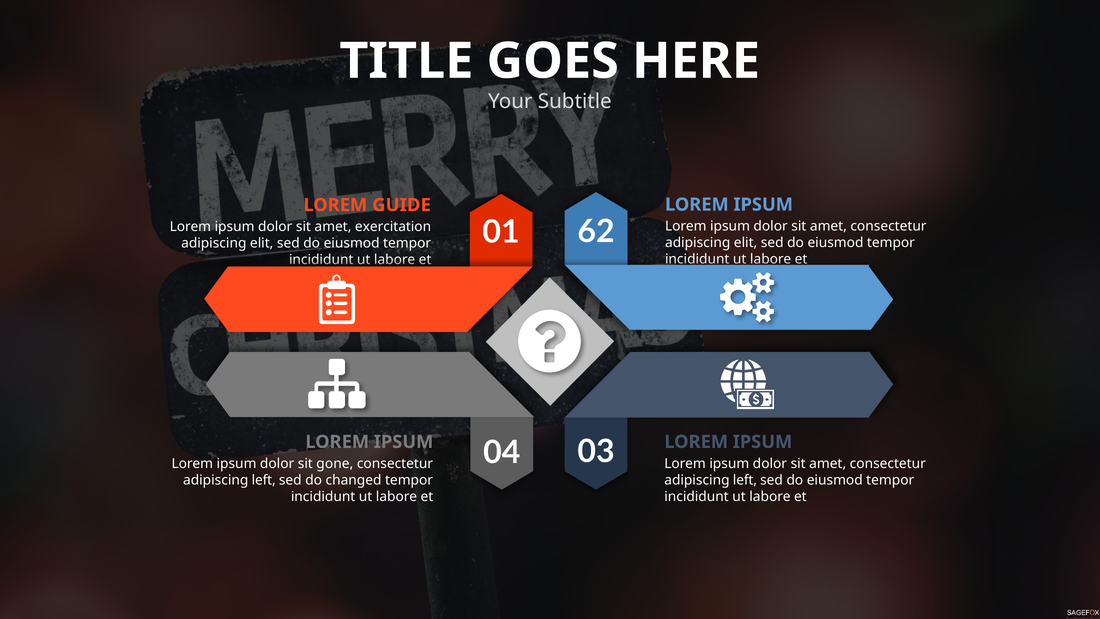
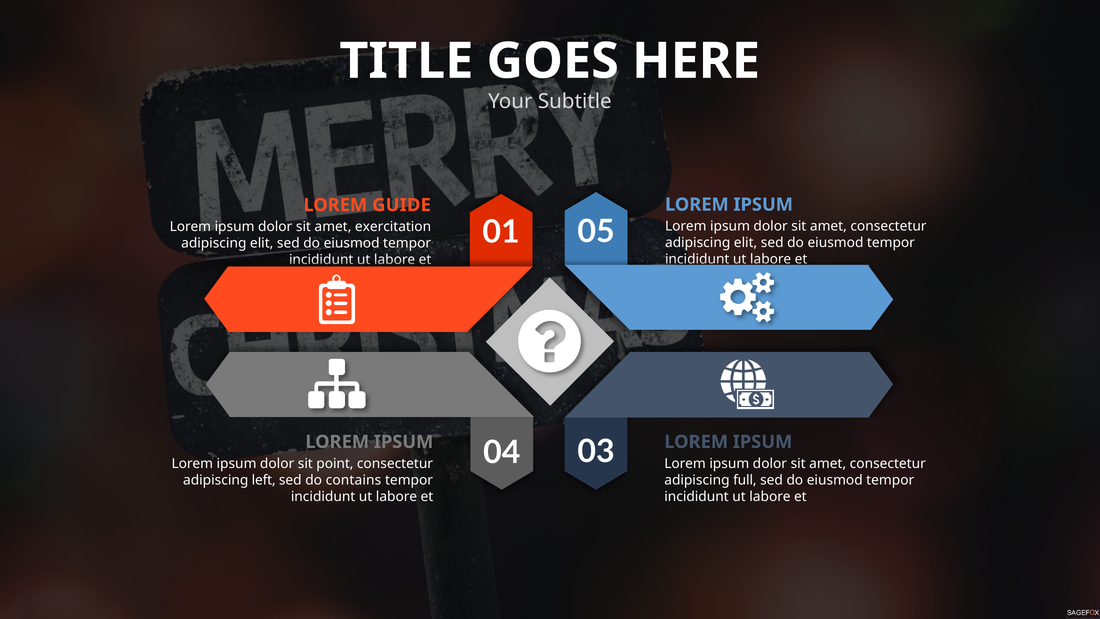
62: 62 -> 05 (596, 232)
gone: gone -> point (335, 463)
changed: changed -> contains (353, 480)
left: left -> full (745, 480)
